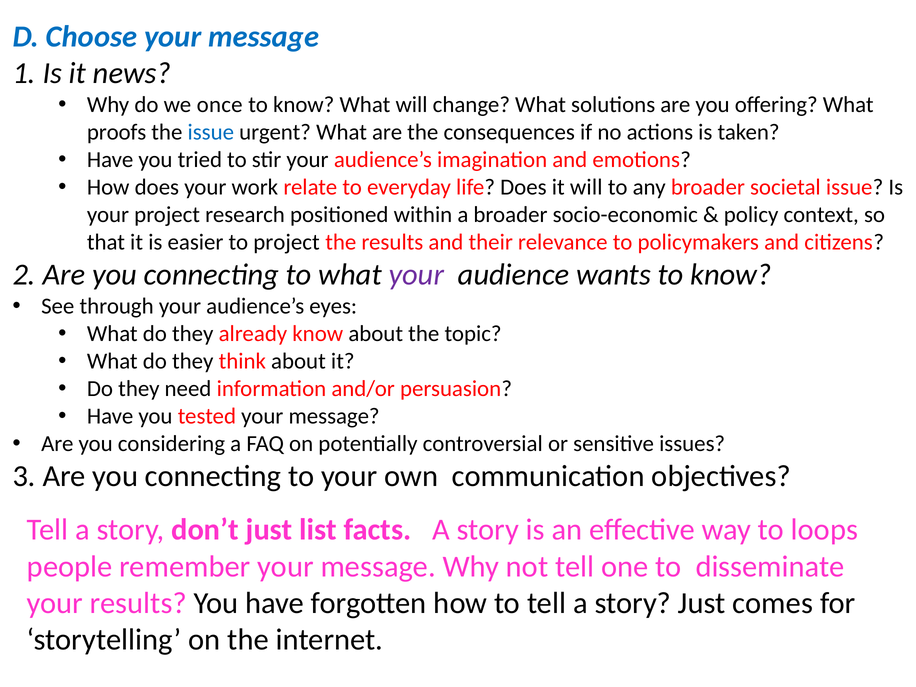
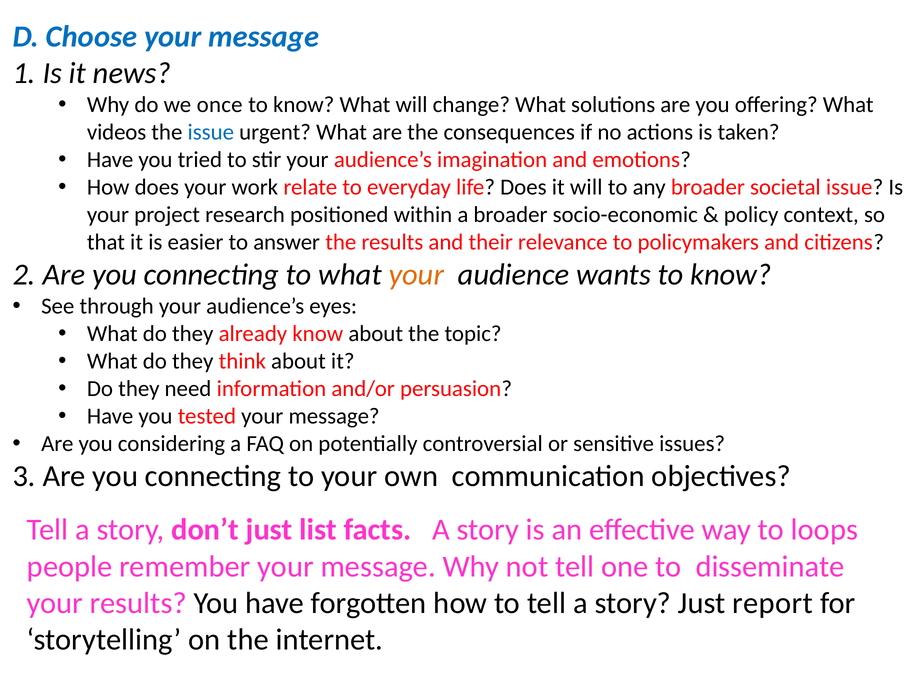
proofs: proofs -> videos (117, 132)
to project: project -> answer (287, 242)
your colour: purple -> orange (416, 275)
comes: comes -> report (773, 603)
